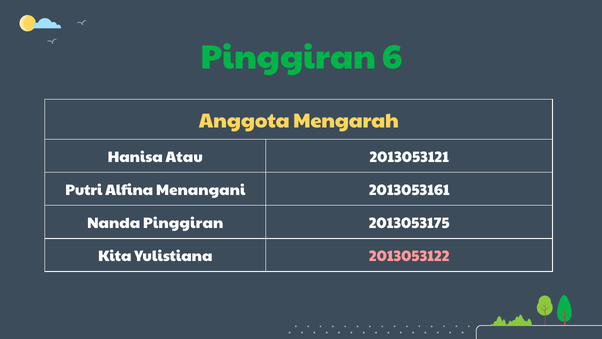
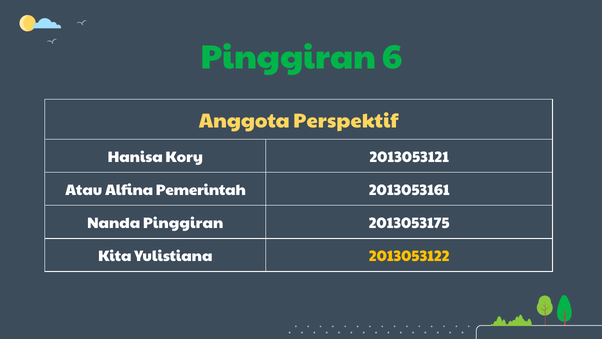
Mengarah: Mengarah -> Perspektif (346, 121)
Atau: Atau -> Kory (184, 157)
Putri: Putri -> Atau (84, 190)
Menangani: Menangani -> Pemerintah (201, 190)
2013053122 colour: pink -> yellow (409, 256)
